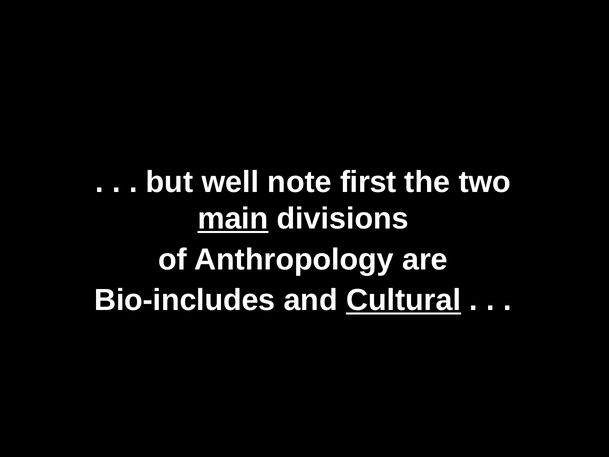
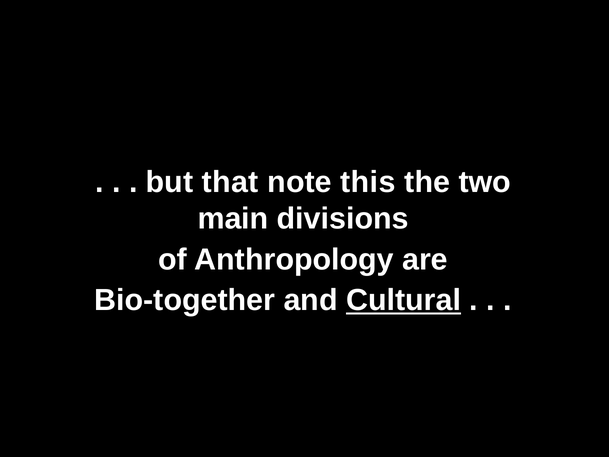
well: well -> that (230, 182)
first: first -> this (368, 182)
main underline: present -> none (233, 219)
Bio-includes: Bio-includes -> Bio-together (185, 300)
